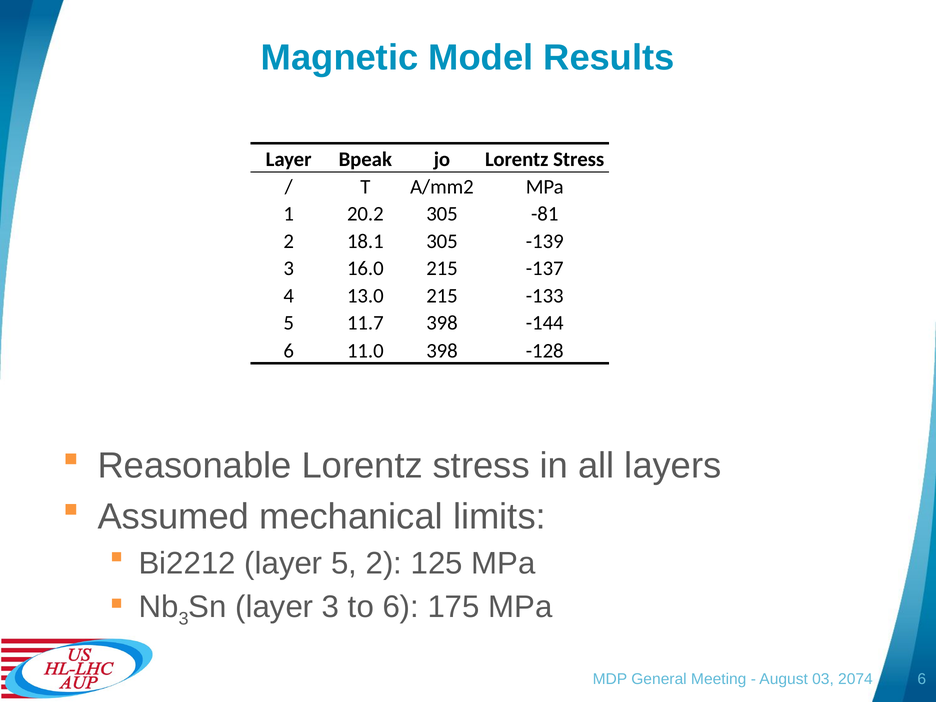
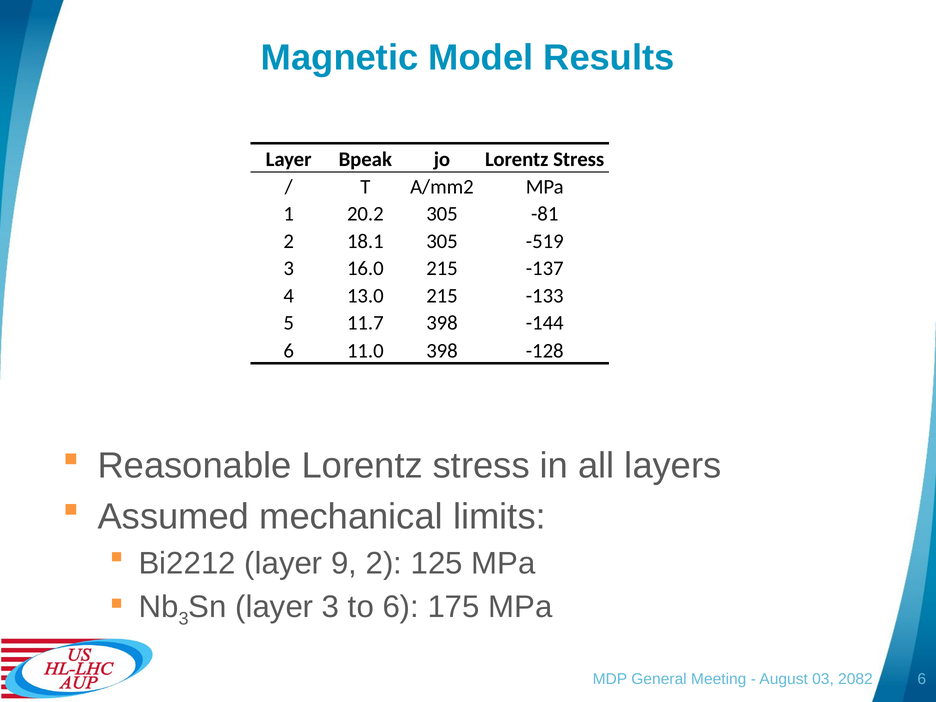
-139: -139 -> -519 (545, 241)
layer 5: 5 -> 9 (344, 563)
2074: 2074 -> 2082 (855, 679)
